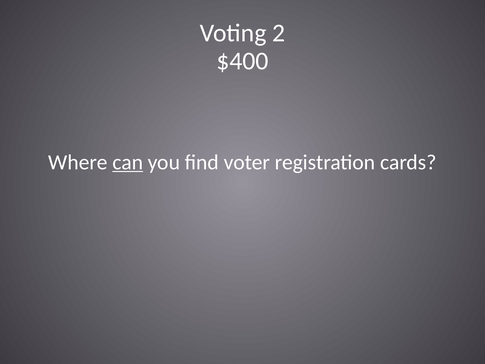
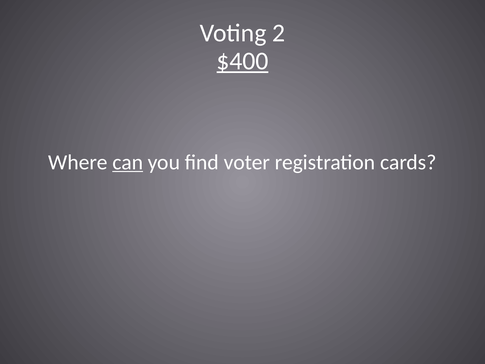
$400 underline: none -> present (242, 61)
